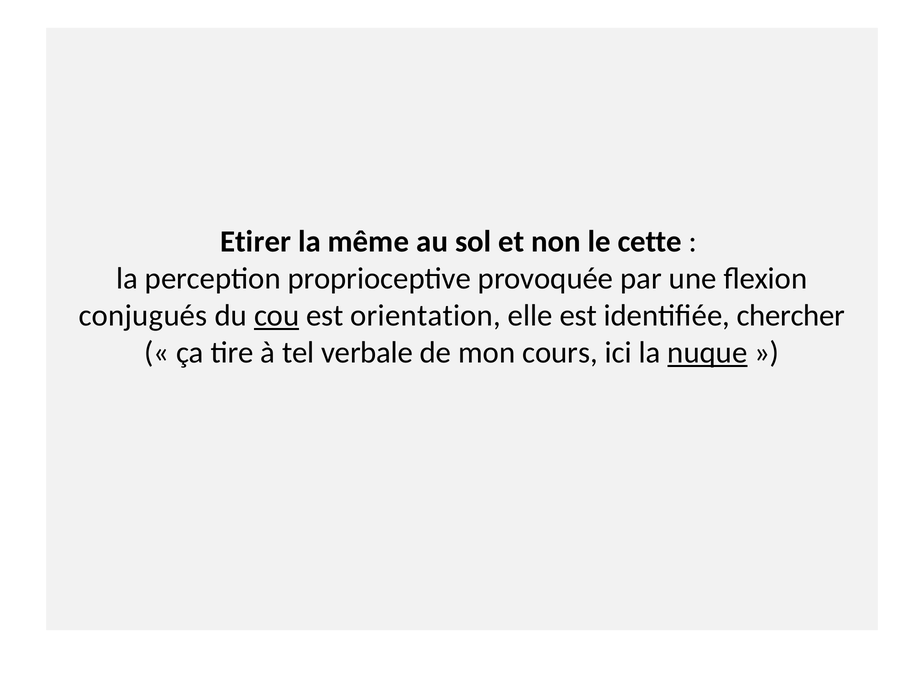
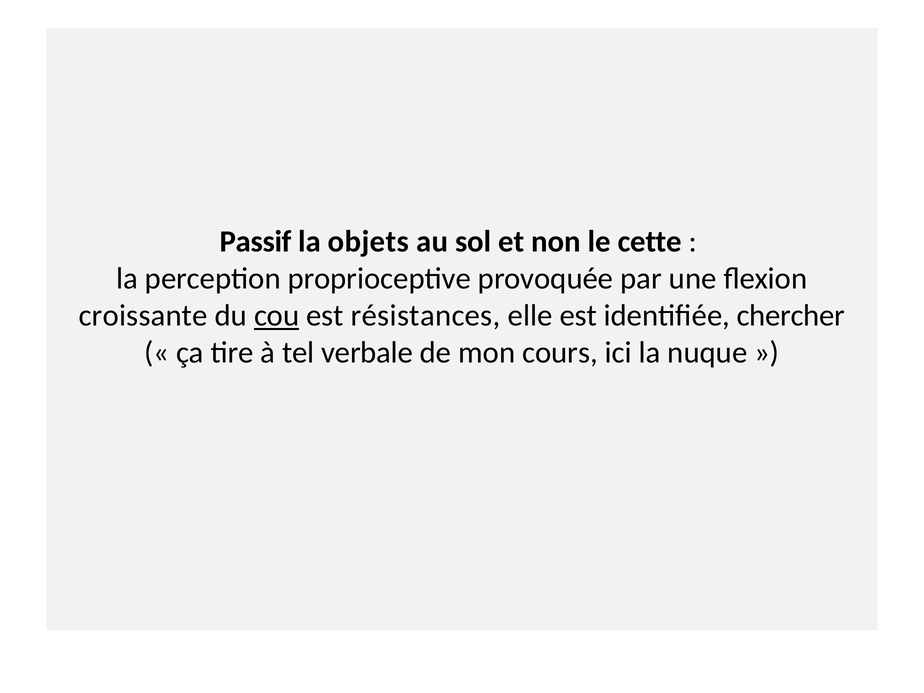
Etirer: Etirer -> Passif (256, 242)
même: même -> objets (368, 242)
conjugués: conjugués -> croissante (143, 316)
orientation: orientation -> résistances (426, 316)
nuque underline: present -> none (707, 353)
